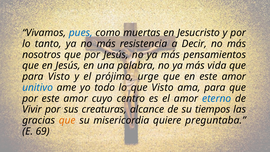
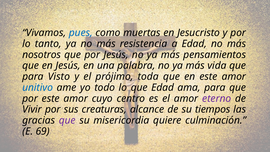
a Decir: Decir -> Edad (194, 44)
urge: urge -> toda (148, 77)
que Visto: Visto -> Edad (163, 87)
eterno colour: blue -> purple (217, 98)
que colour: orange -> purple (67, 120)
preguntaba: preguntaba -> culminación (216, 120)
